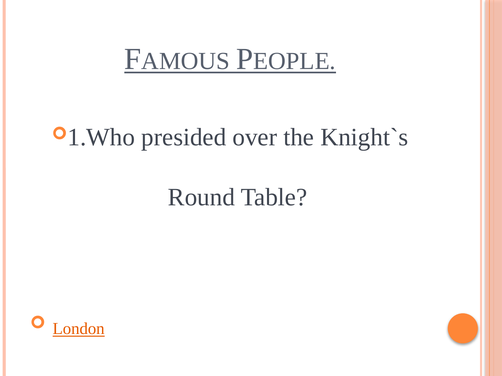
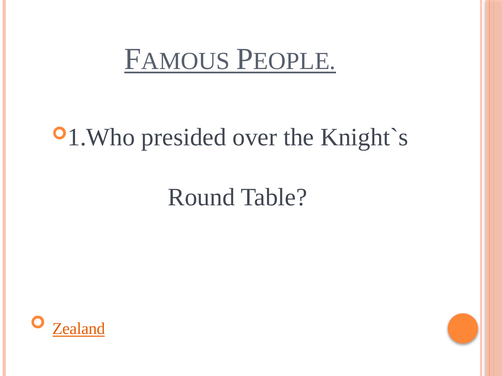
London: London -> Zealand (79, 329)
